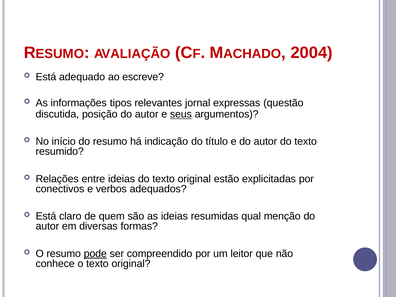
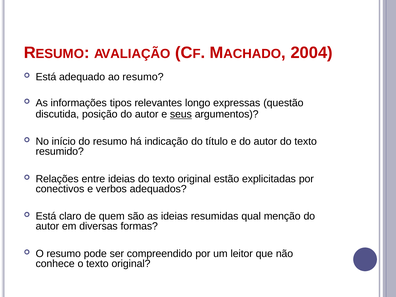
ao escreve: escreve -> resumo (143, 77)
jornal: jornal -> longo (198, 103)
pode underline: present -> none (95, 254)
